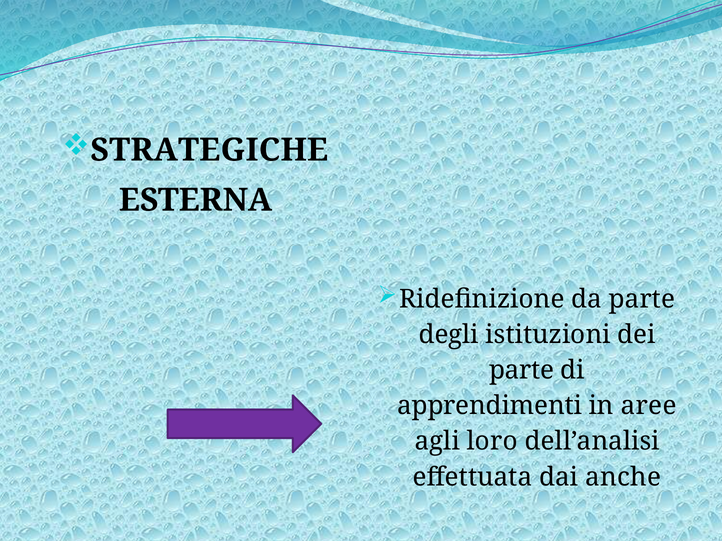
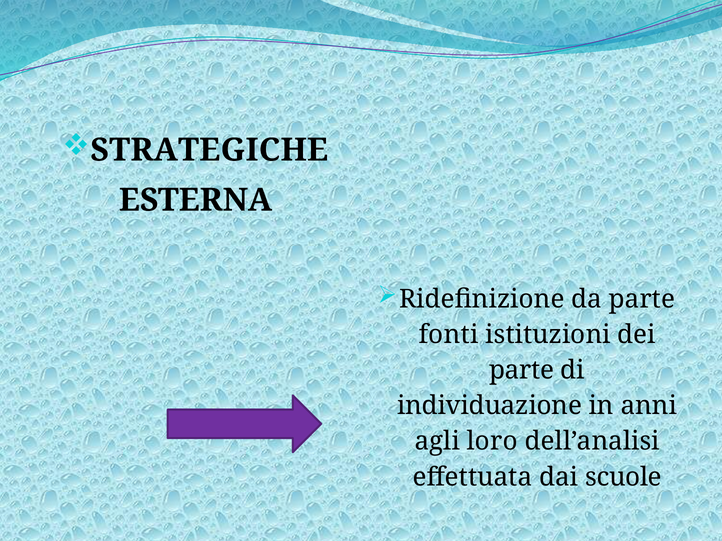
degli: degli -> fonti (449, 335)
apprendimenti: apprendimenti -> individuazione (490, 406)
aree: aree -> anni (649, 406)
anche: anche -> scuole (623, 477)
